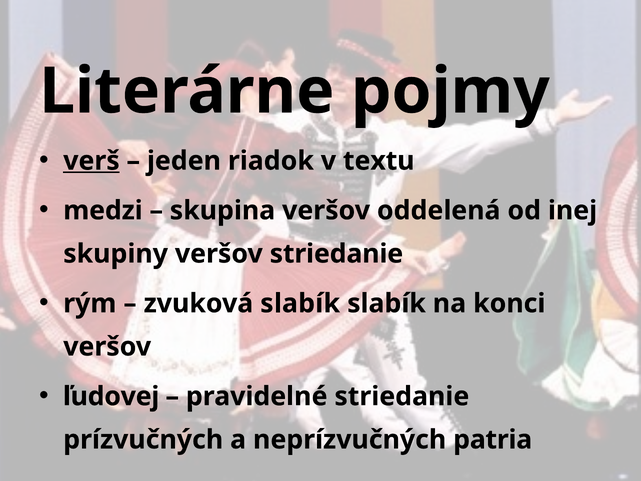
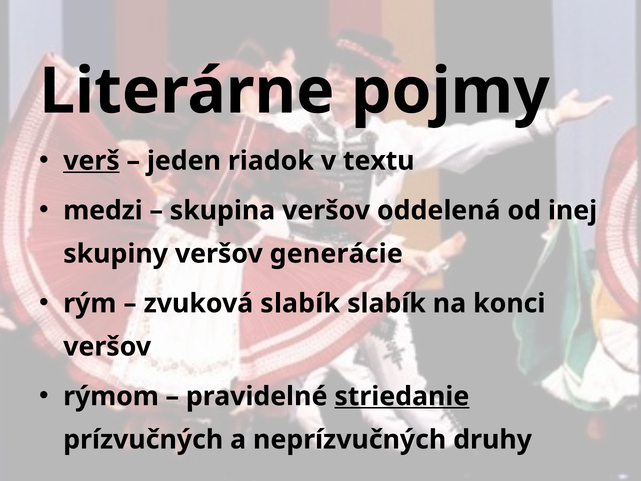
veršov striedanie: striedanie -> generácie (336, 254)
ľudovej: ľudovej -> rýmom (111, 396)
striedanie underline: none -> present (402, 396)
patria: patria -> druhy (493, 439)
